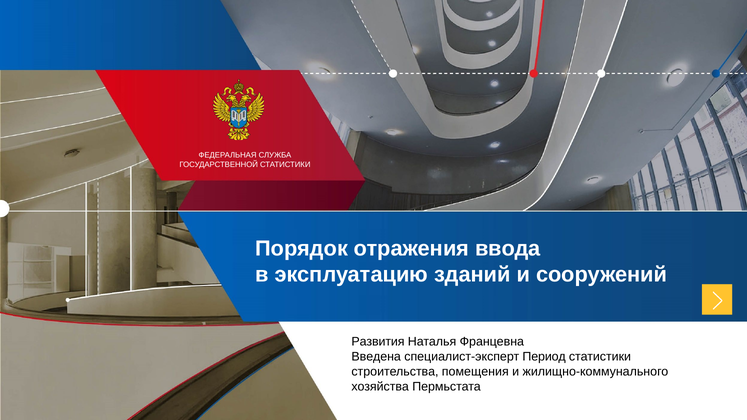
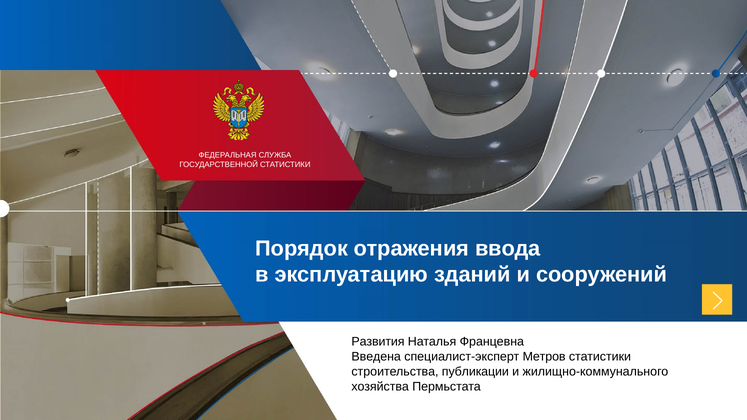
Период: Период -> Метров (544, 357)
помещения: помещения -> публикации (475, 372)
